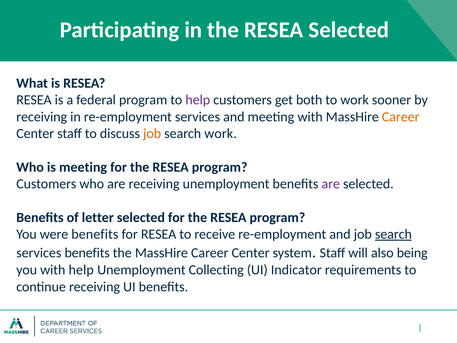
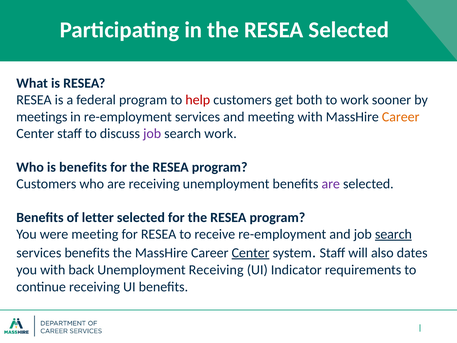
help colour: purple -> red (198, 100)
receiving: receiving -> meetings (42, 117)
job colour: orange -> purple (152, 133)
is meeting: meeting -> benefits (83, 167)
were benefits: benefits -> meeting (95, 234)
Center underline: none -> present (251, 253)
being: being -> dates (412, 253)
with help: help -> back (81, 270)
Unemployment Collecting: Collecting -> Receiving (216, 270)
